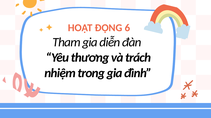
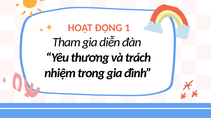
6: 6 -> 1 (127, 28)
